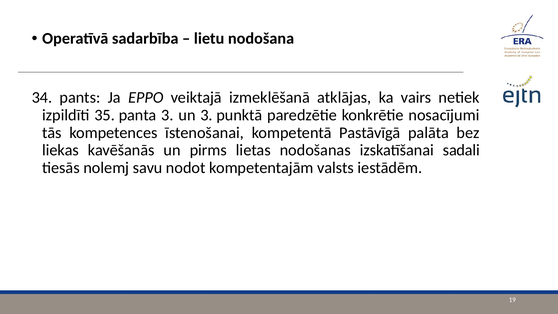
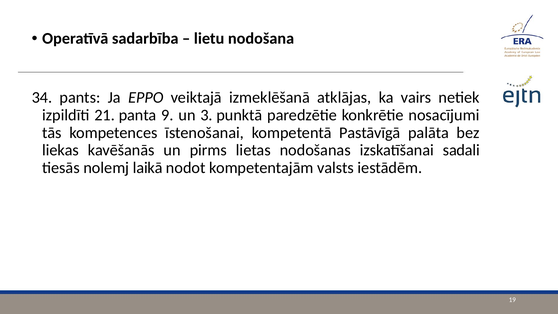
35: 35 -> 21 (105, 115)
panta 3: 3 -> 9 (167, 115)
savu: savu -> laikā (148, 168)
